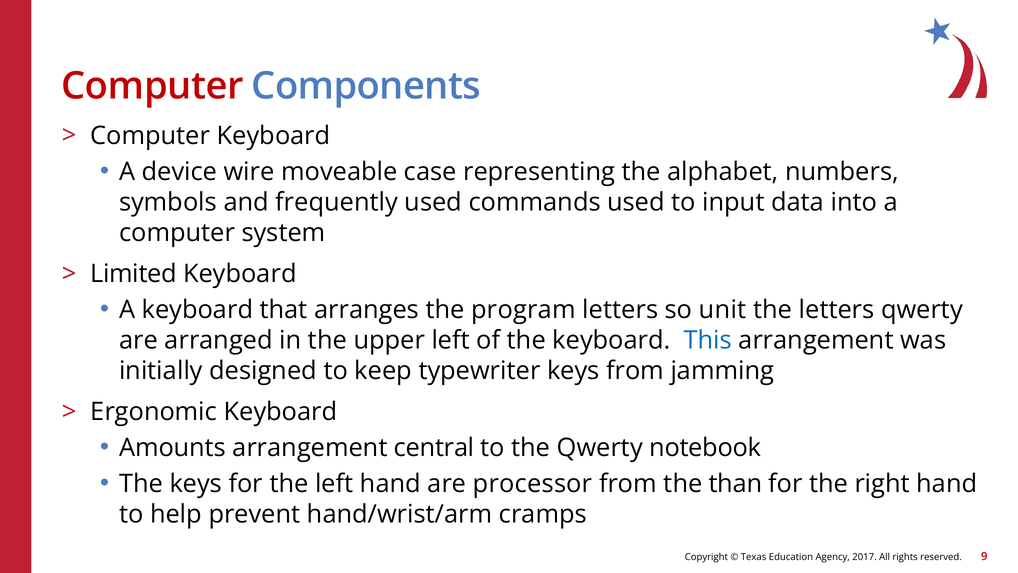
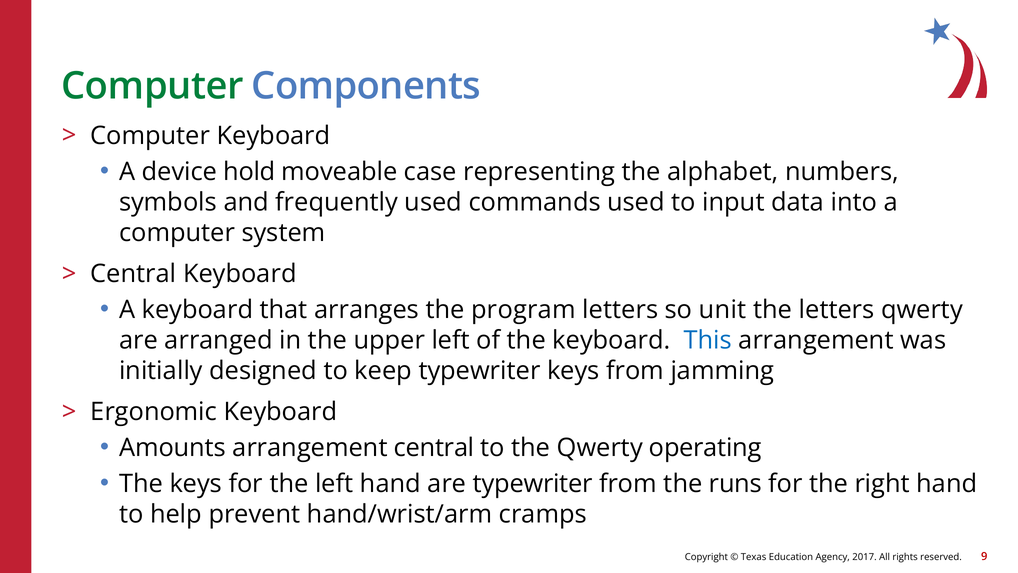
Computer colour: red -> green (153, 86)
wire: wire -> hold (249, 172)
Limited: Limited -> Central (133, 274)
notebook: notebook -> operating (705, 448)
are processor: processor -> typewriter (533, 483)
than: than -> runs (735, 483)
